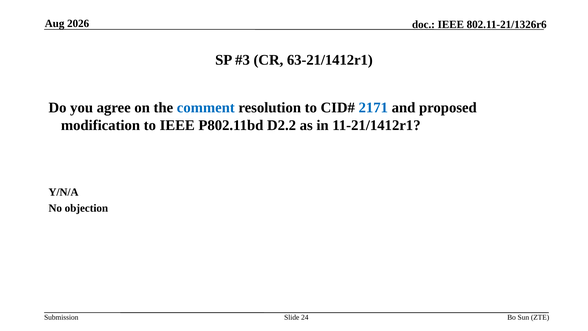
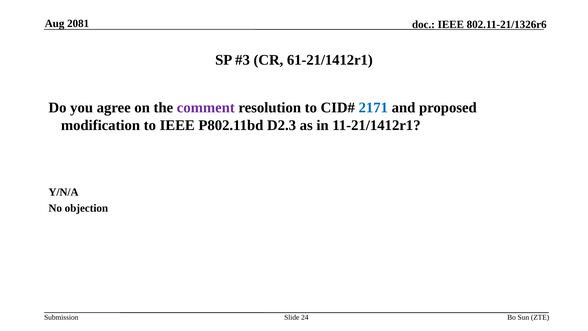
2026: 2026 -> 2081 (78, 23)
63-21/1412r1: 63-21/1412r1 -> 61-21/1412r1 (330, 60)
comment colour: blue -> purple (206, 108)
D2.2: D2.2 -> D2.3 (282, 125)
